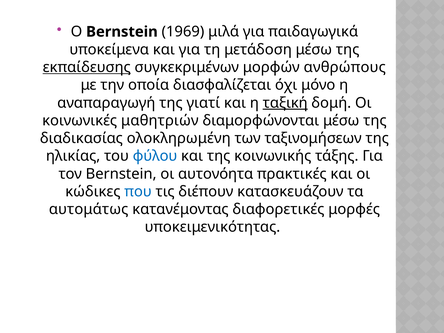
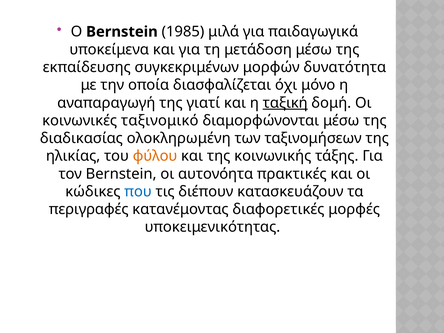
1969: 1969 -> 1985 (183, 32)
εκπαίδευσης underline: present -> none (87, 67)
ανθρώπους: ανθρώπους -> δυνατότητα (345, 67)
μαθητριών: μαθητριών -> ταξινομικό (160, 121)
φύλου colour: blue -> orange (155, 156)
αυτομάτως: αυτομάτως -> περιγραφές (89, 209)
